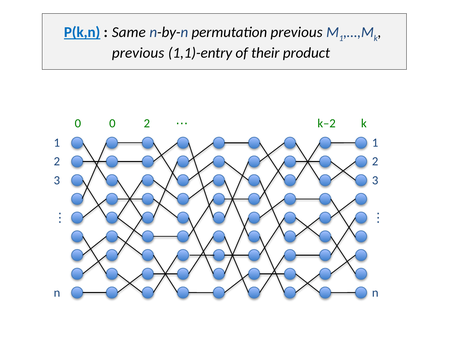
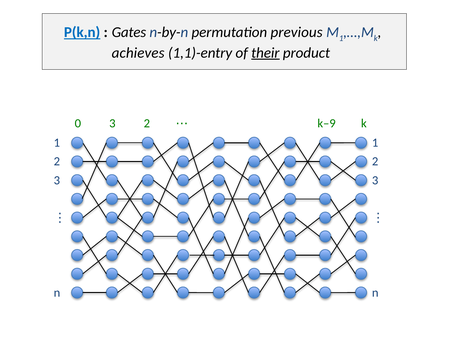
Same: Same -> Gates (129, 32)
previous: previous -> achieves (138, 53)
their underline: none -> present (265, 53)
0 0: 0 -> 3 (112, 123)
k–2: k–2 -> k–9 (327, 123)
